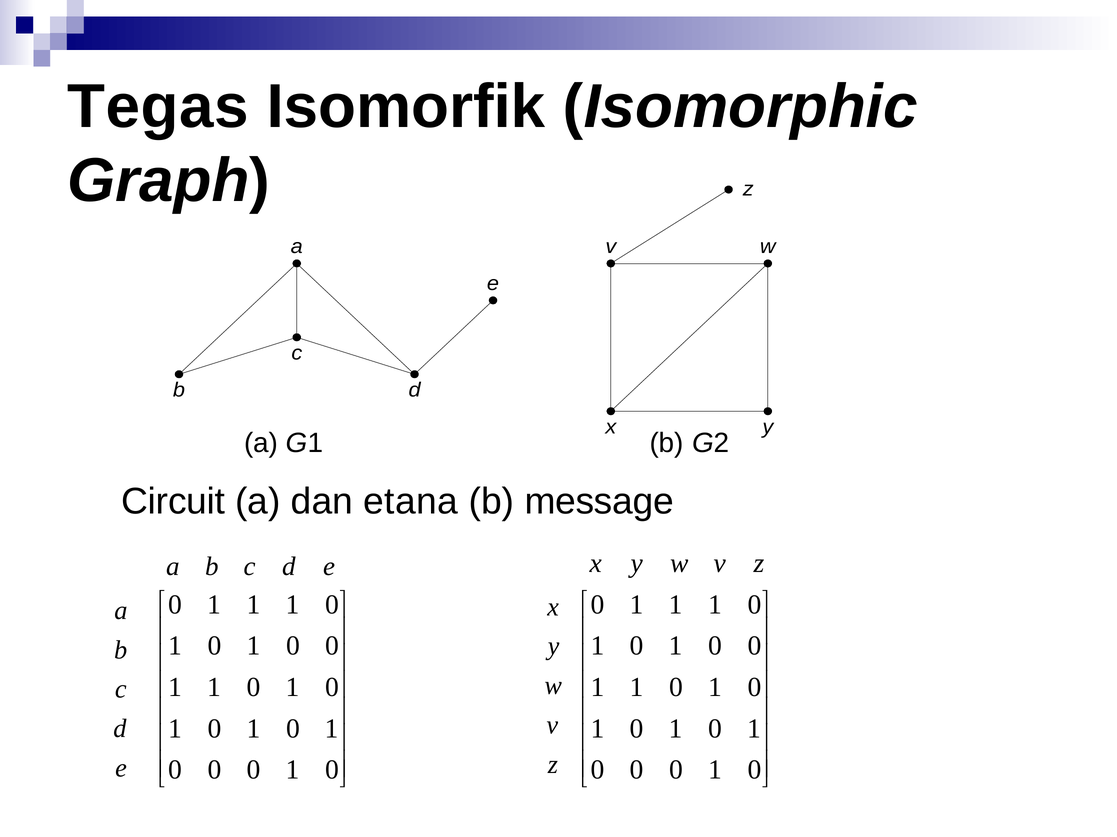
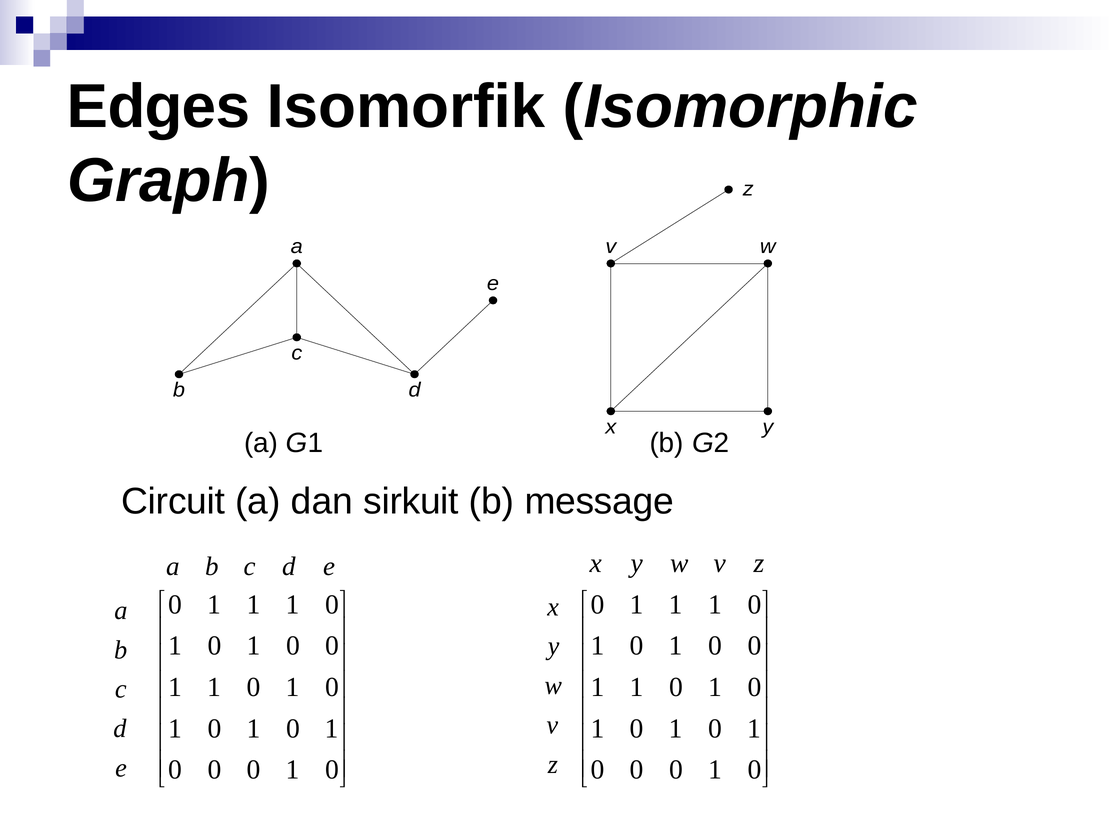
Tegas: Tegas -> Edges (159, 107)
etana: etana -> sirkuit (411, 502)
